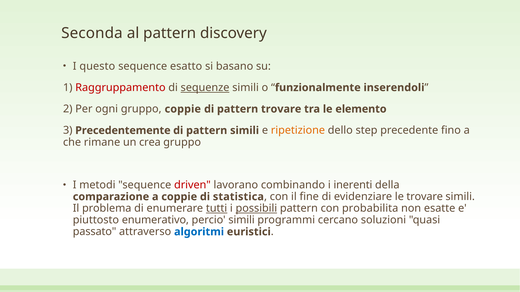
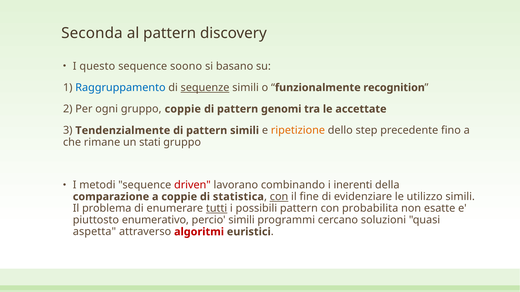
esatto: esatto -> soono (186, 66)
Raggruppamento colour: red -> blue (120, 88)
inserendoli: inserendoli -> recognition (394, 88)
pattern trovare: trovare -> genomi (281, 109)
elemento: elemento -> accettate (361, 109)
Precedentemente: Precedentemente -> Tendenzialmente (123, 131)
crea: crea -> stati (150, 142)
con underline: none -> present (279, 197)
le trovare: trovare -> utilizzo (425, 197)
possibili underline: present -> none (256, 209)
passato: passato -> aspetta (94, 232)
algoritmi colour: blue -> red (199, 232)
